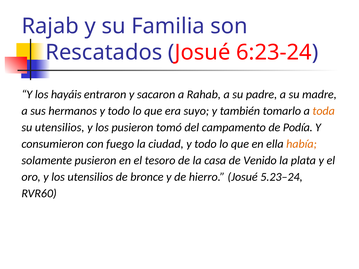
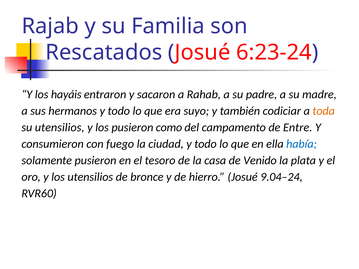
tomarlo: tomarlo -> codiciar (282, 111)
tomó: tomó -> como (169, 127)
Podía: Podía -> Entre (298, 127)
había colour: orange -> blue (301, 144)
5.23–24: 5.23–24 -> 9.04–24 (281, 177)
